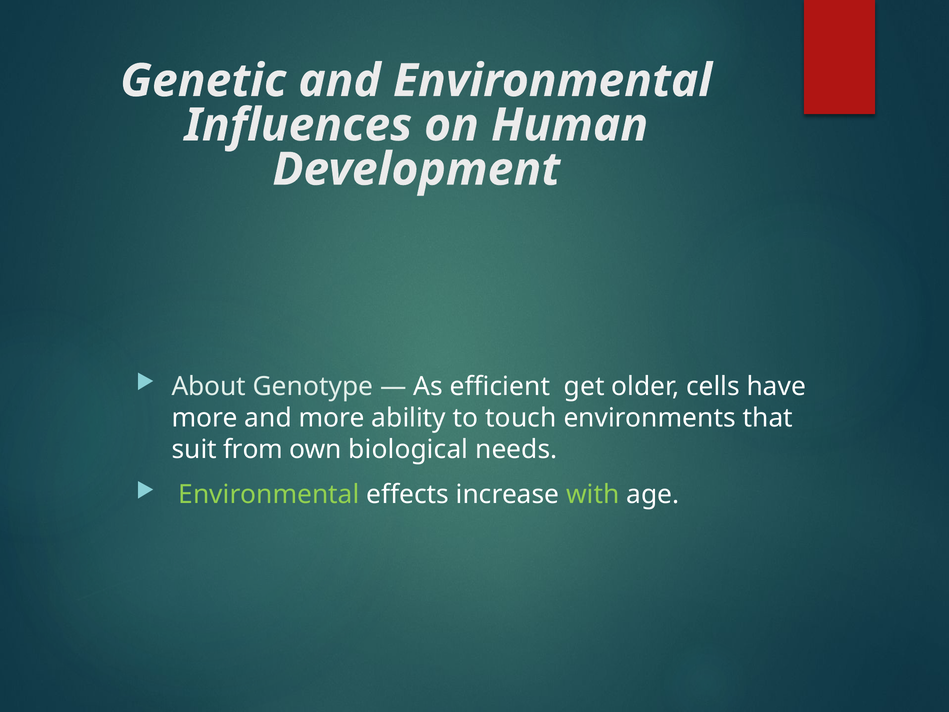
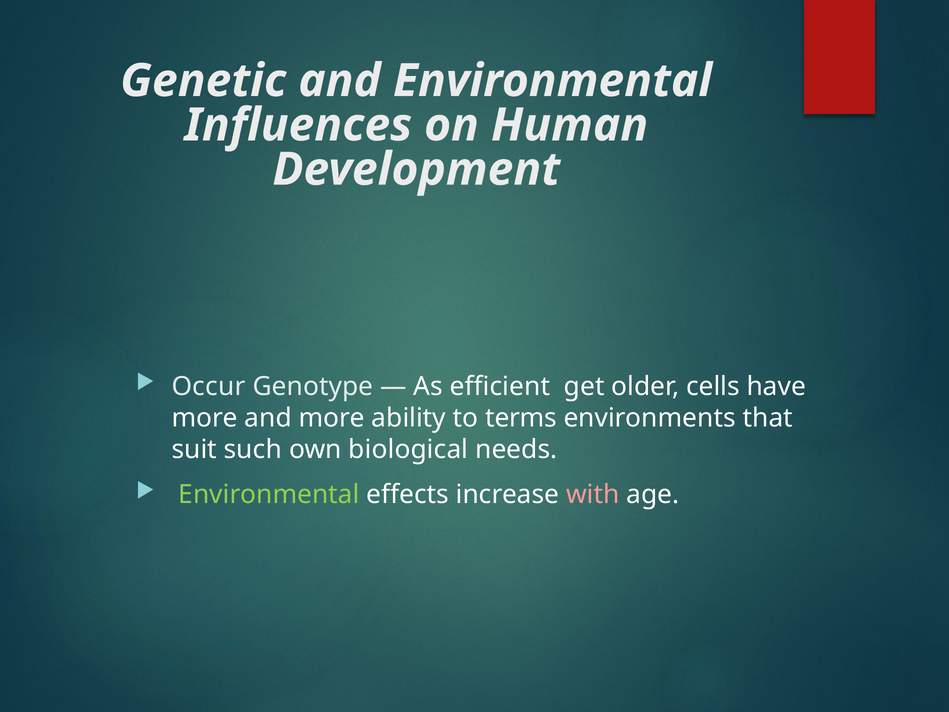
About: About -> Occur (209, 386)
touch: touch -> terms (521, 418)
from: from -> such (253, 450)
with colour: light green -> pink (593, 494)
